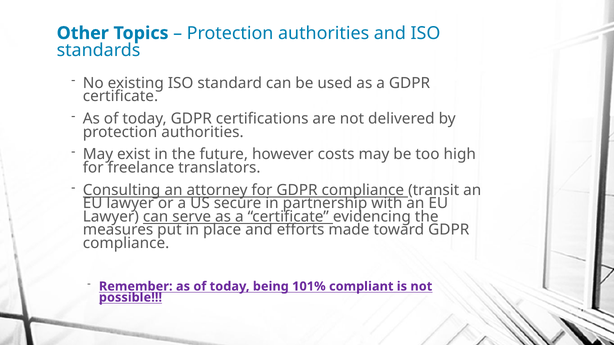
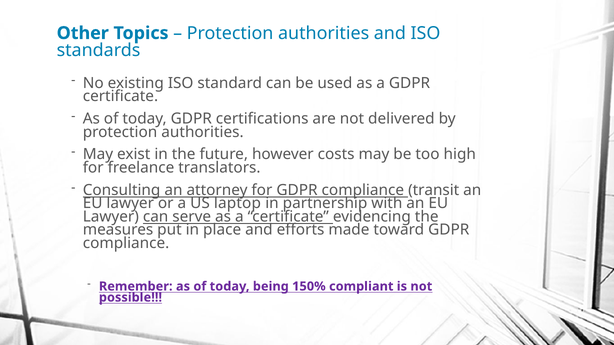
secure: secure -> laptop (237, 204)
101%: 101% -> 150% (309, 287)
